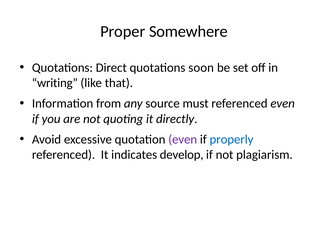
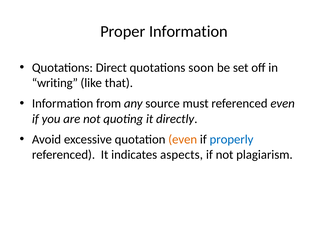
Proper Somewhere: Somewhere -> Information (188, 31)
even colour: purple -> orange (183, 139)
develop: develop -> aspects (182, 155)
